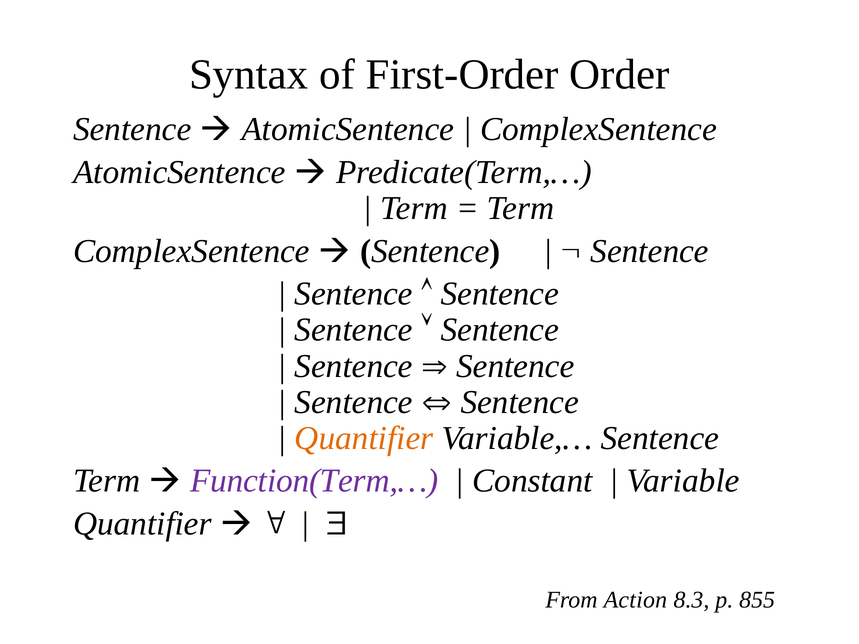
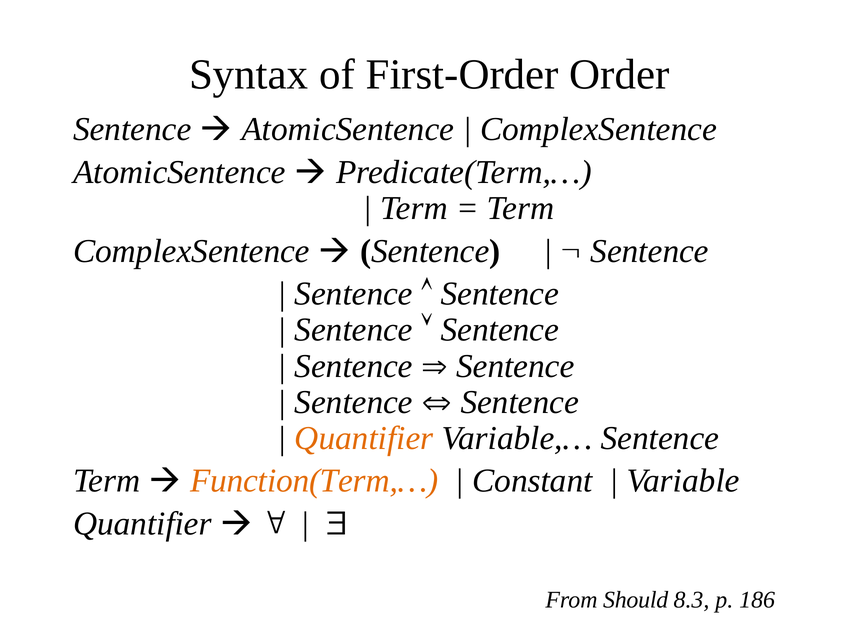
Function(Term,… colour: purple -> orange (314, 481)
Action: Action -> Should (636, 600)
855: 855 -> 186 (757, 600)
